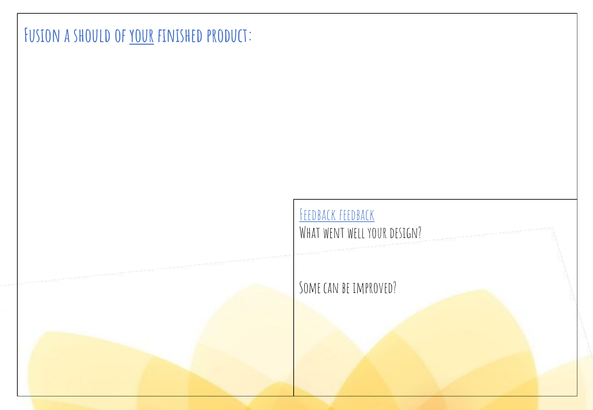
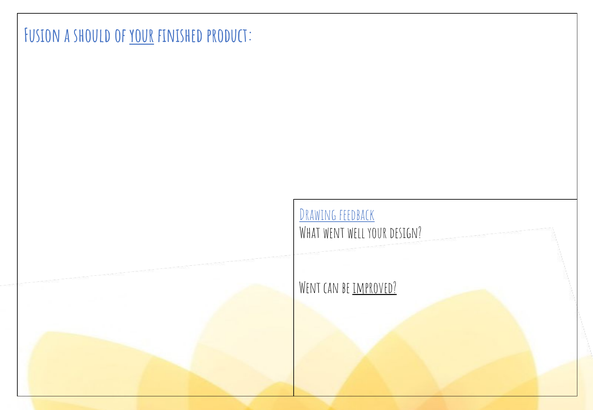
Feedback: Feedback -> Drawing (318, 215)
Some: Some -> Went (310, 288)
improved underline: none -> present (375, 288)
